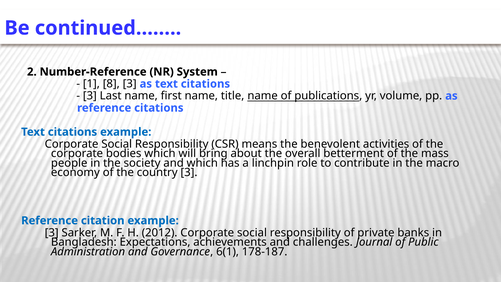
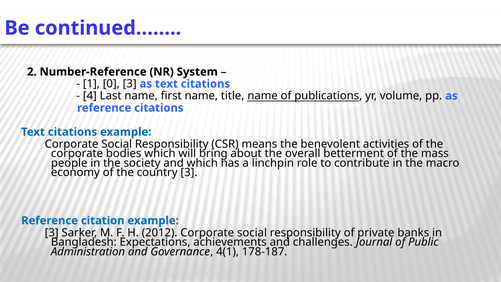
8: 8 -> 0 (111, 84)
3: 3 -> 4 (90, 96)
6(1: 6(1 -> 4(1 (228, 251)
